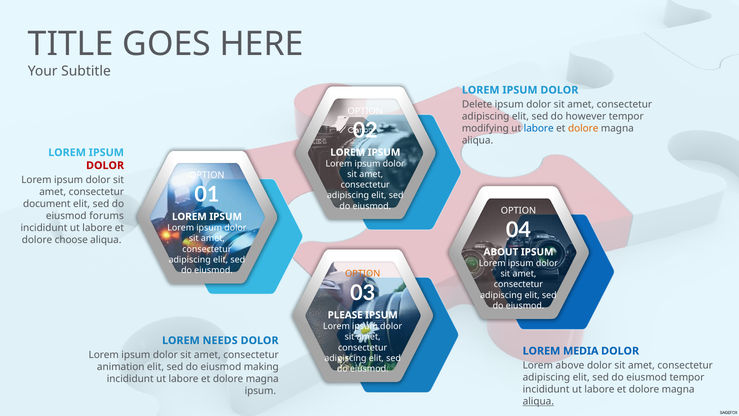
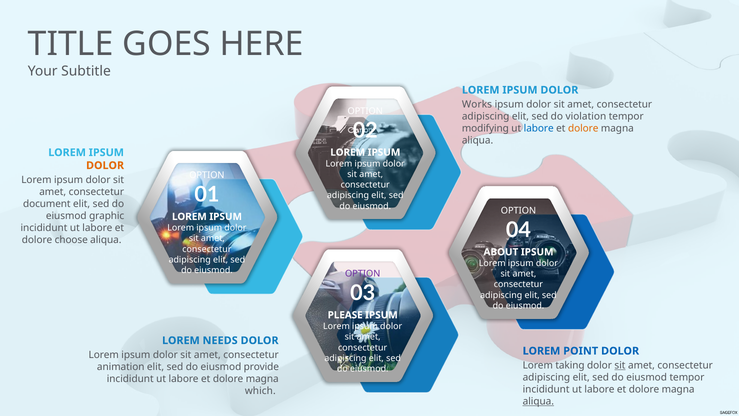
Delete: Delete -> Works (477, 104)
however: however -> violation (586, 116)
DOLOR colour: red -> orange (105, 165)
forums: forums -> graphic (107, 216)
OPTION colour: orange -> purple (363, 274)
MEDIA: MEDIA -> POINT (581, 351)
above: above -> taking (570, 365)
sit underline: none -> present (620, 365)
making: making -> provide (261, 367)
ipsum: ipsum -> which (260, 391)
